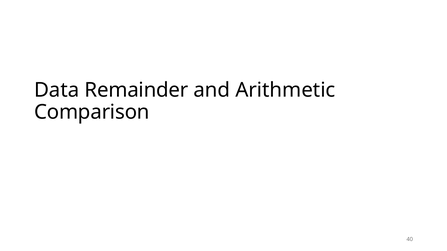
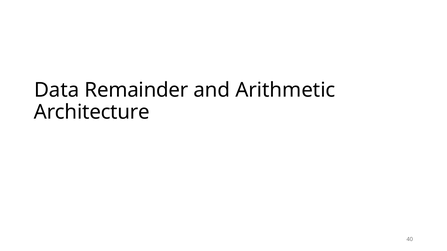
Comparison: Comparison -> Architecture (92, 112)
